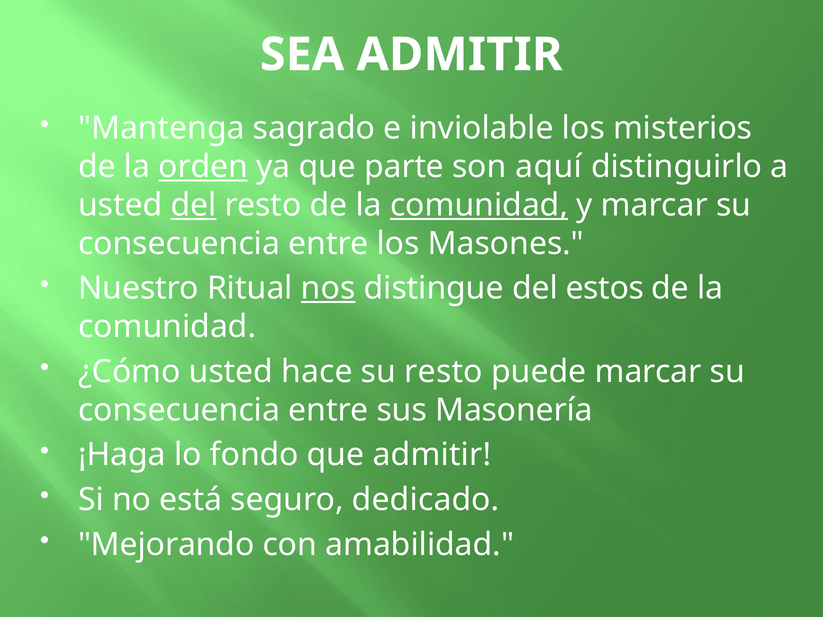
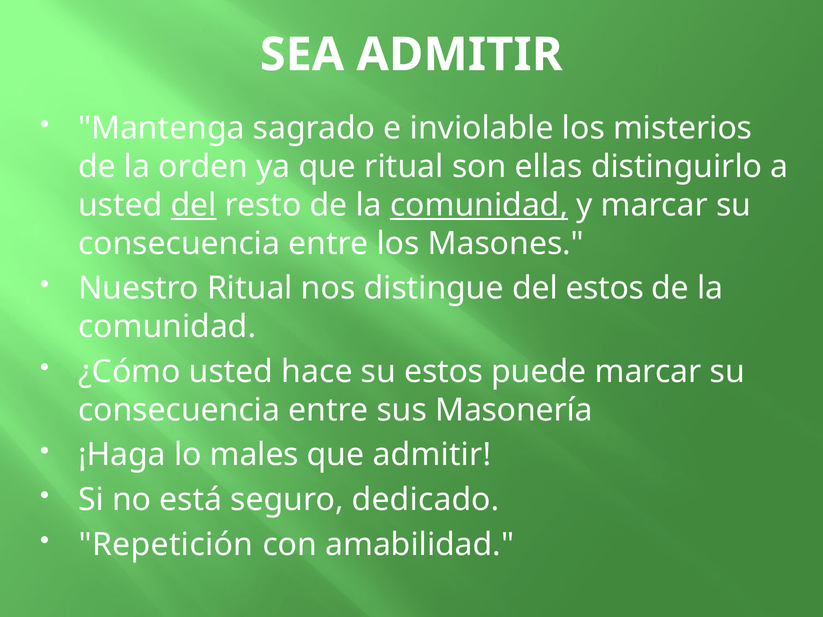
orden underline: present -> none (203, 167)
que parte: parte -> ritual (404, 167)
aquí: aquí -> ellas (549, 167)
nos underline: present -> none (328, 289)
su resto: resto -> estos (444, 372)
fondo: fondo -> males (254, 455)
Mejorando: Mejorando -> Repetición (166, 545)
